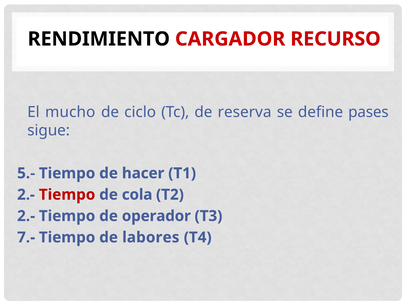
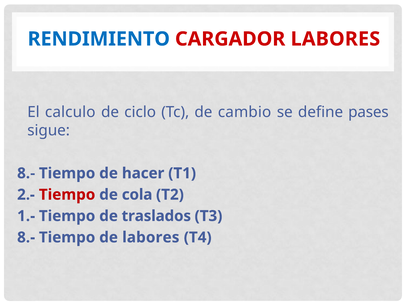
RENDIMIENTO colour: black -> blue (99, 39)
CARGADOR RECURSO: RECURSO -> LABORES (335, 39)
mucho: mucho -> calculo (70, 112)
reserva: reserva -> cambio (245, 112)
5.-: 5.- -> 8.- (26, 173)
2.-: 2.- -> 1.- (26, 216)
operador: operador -> traslados (156, 216)
7.-: 7.- -> 8.- (26, 237)
